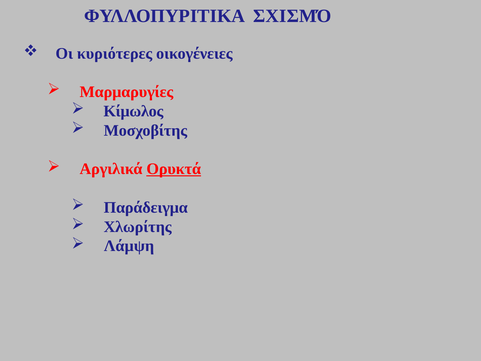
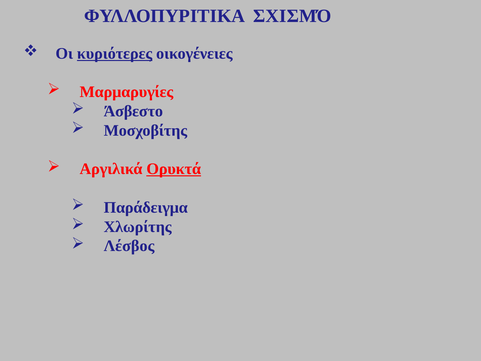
κυριότερες underline: none -> present (115, 53)
Κίμωλος: Κίμωλος -> Άσβεστο (133, 111)
Λάμψη: Λάμψη -> Λέσβος (129, 246)
